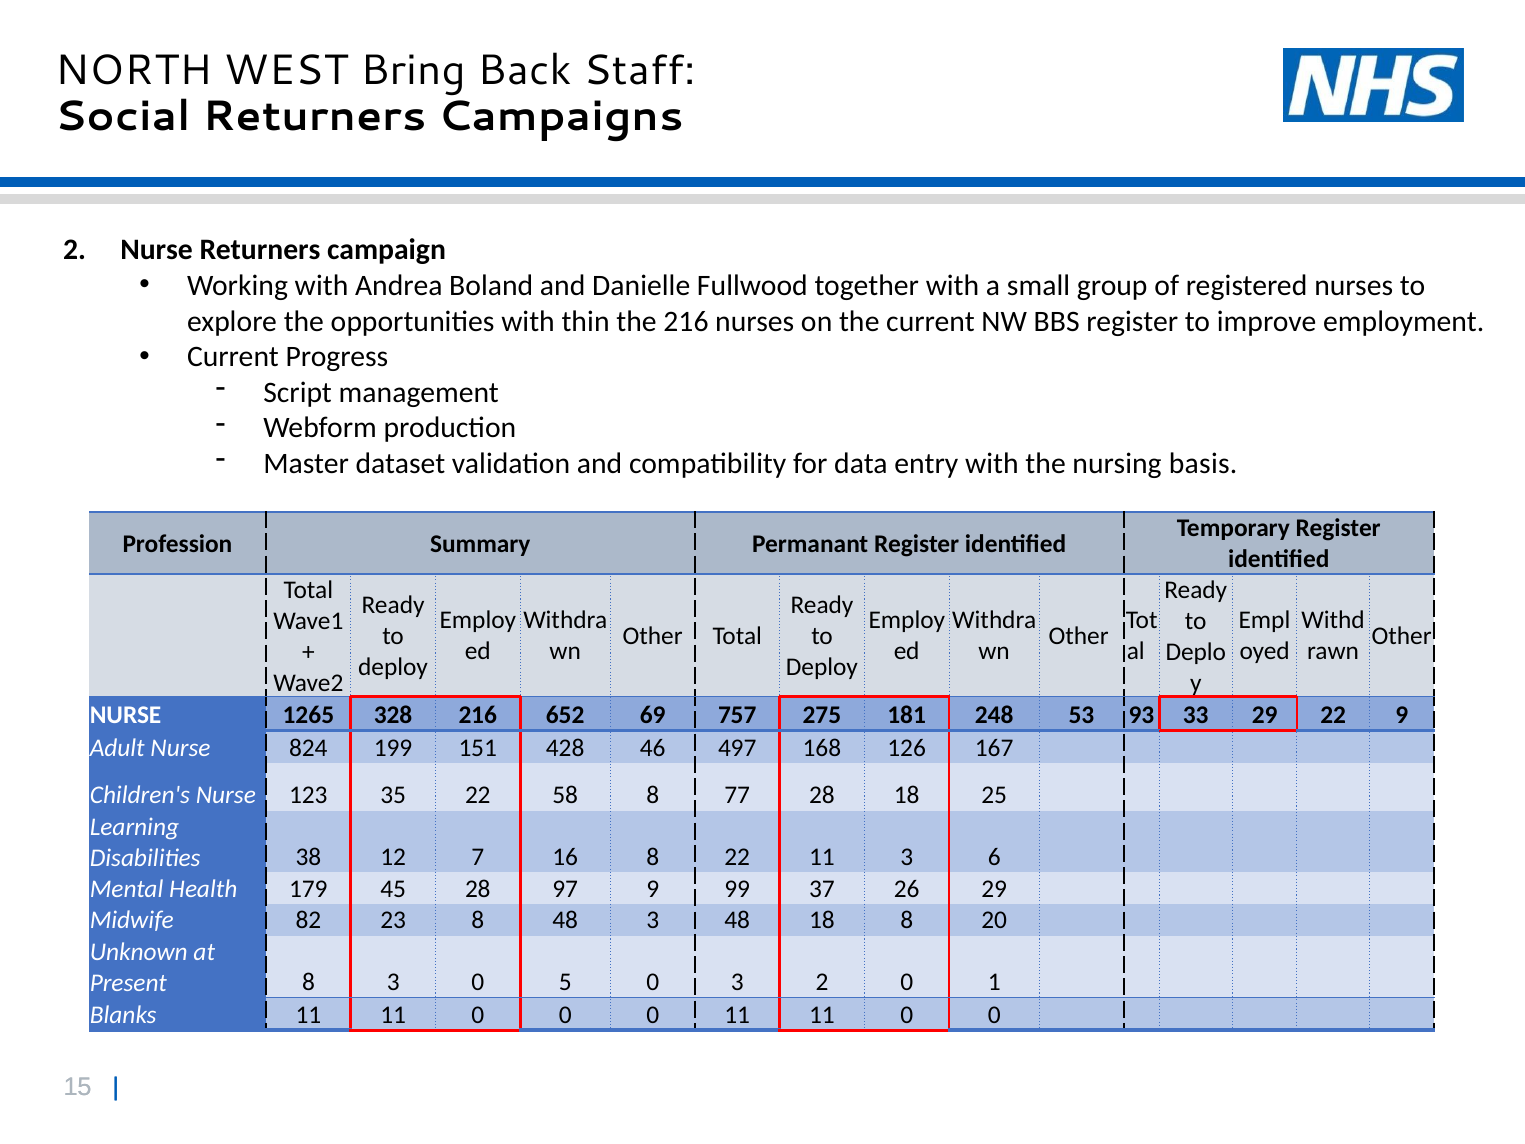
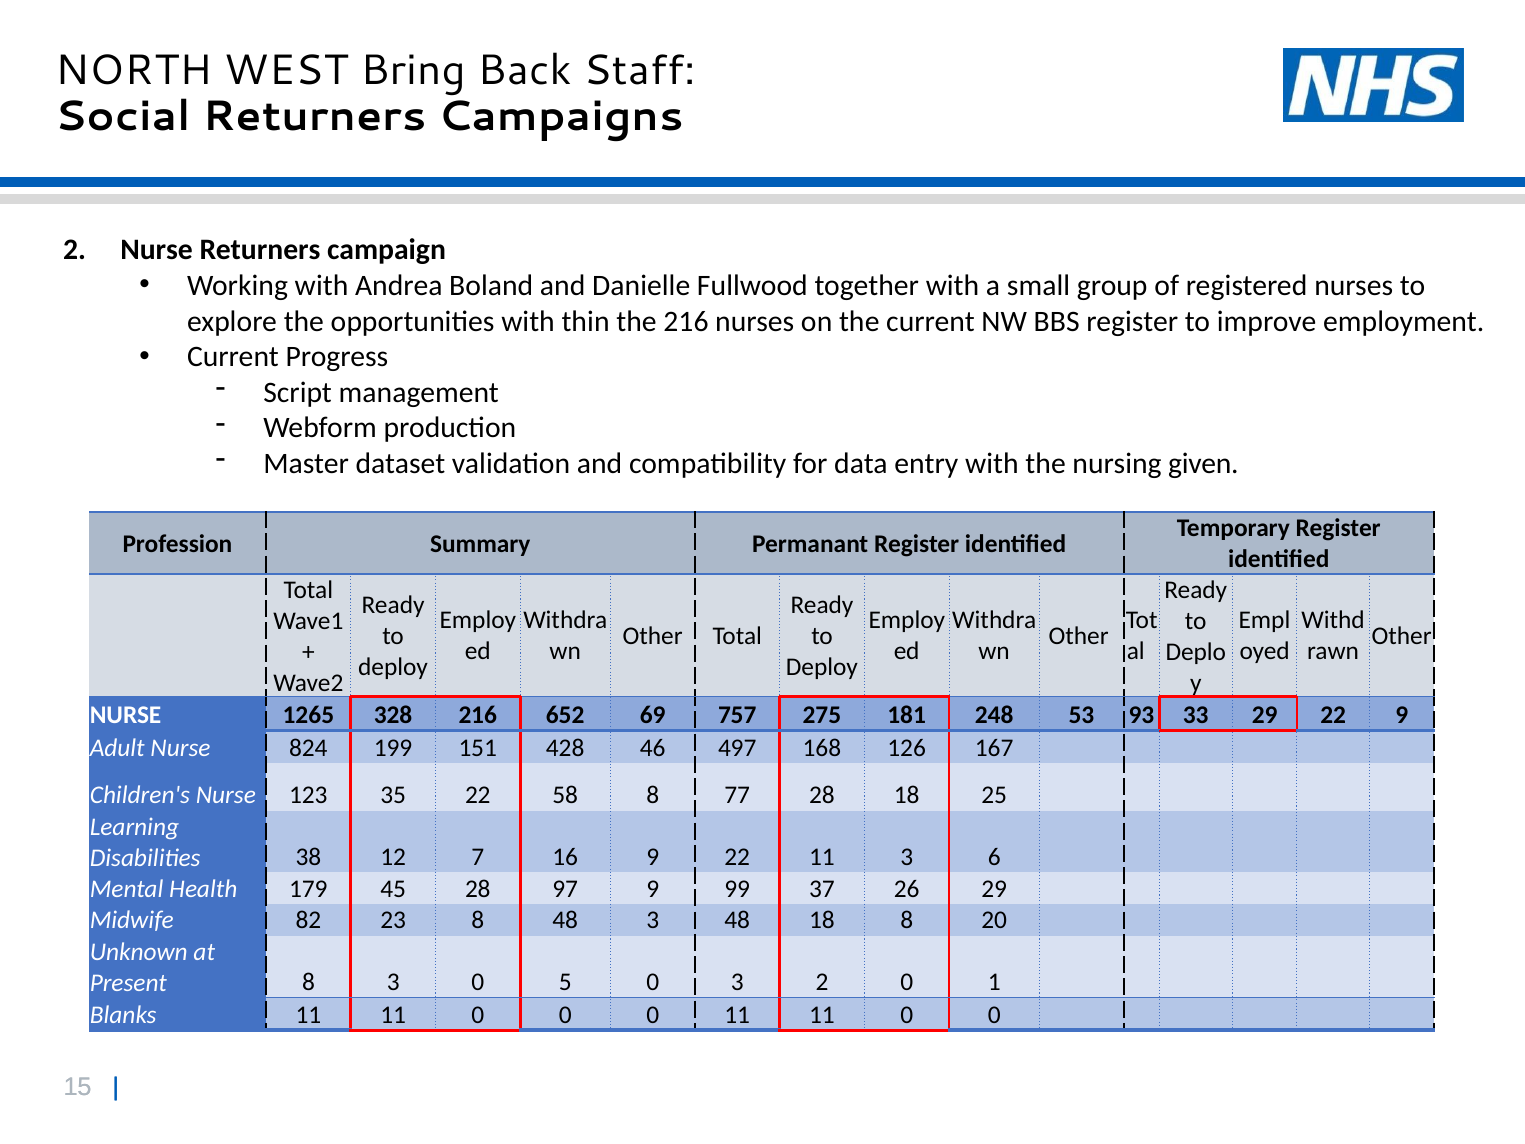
basis: basis -> given (1203, 464)
16 8: 8 -> 9 (653, 857)
